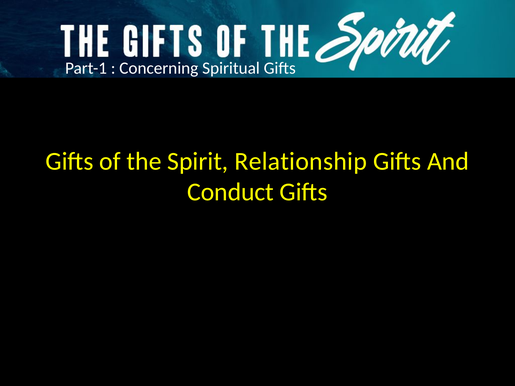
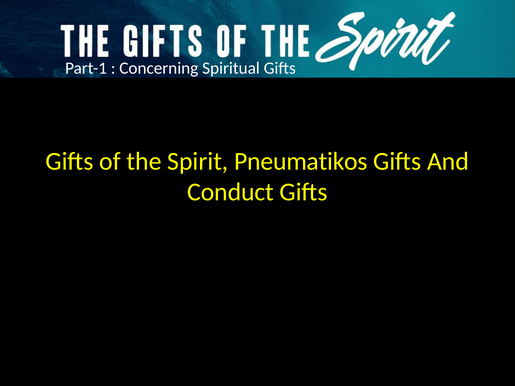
Relationship: Relationship -> Pneumatikos (301, 161)
